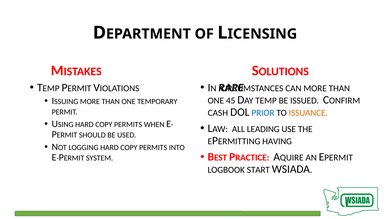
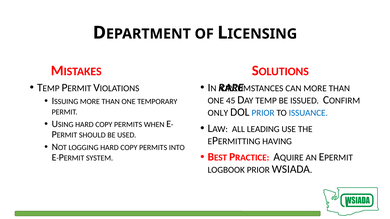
CASH: CASH -> ONLY (218, 113)
ISSUANCE colour: orange -> blue (308, 113)
LOGBOOK START: START -> PRIOR (258, 170)
